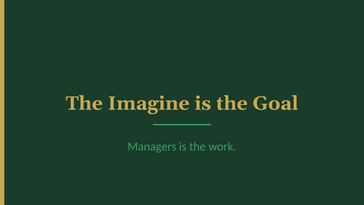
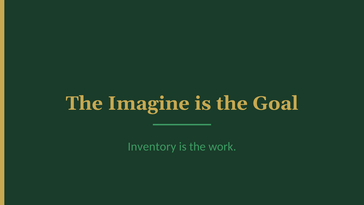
Managers: Managers -> Inventory (152, 146)
